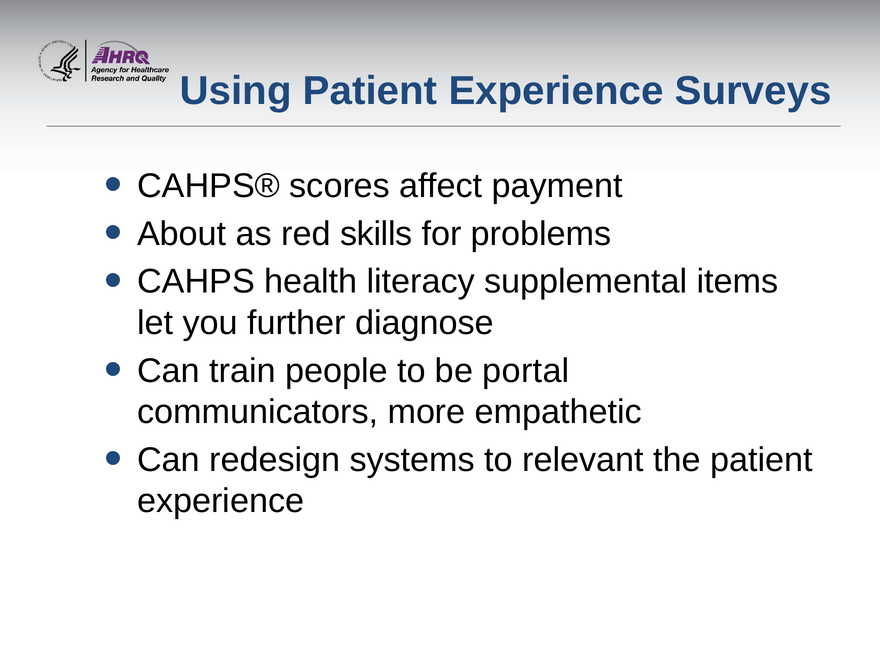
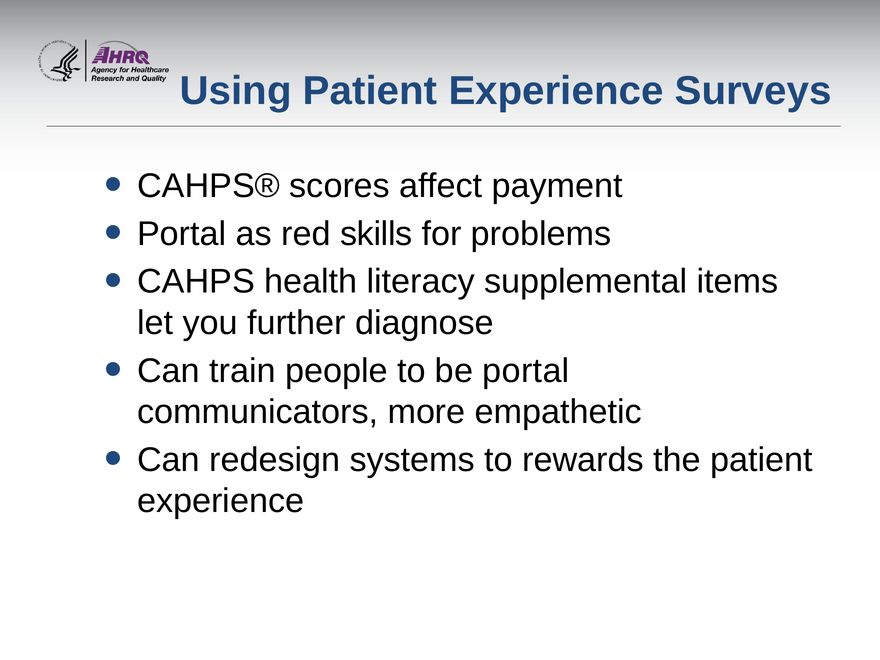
About: About -> Portal (182, 234)
relevant: relevant -> rewards (583, 460)
